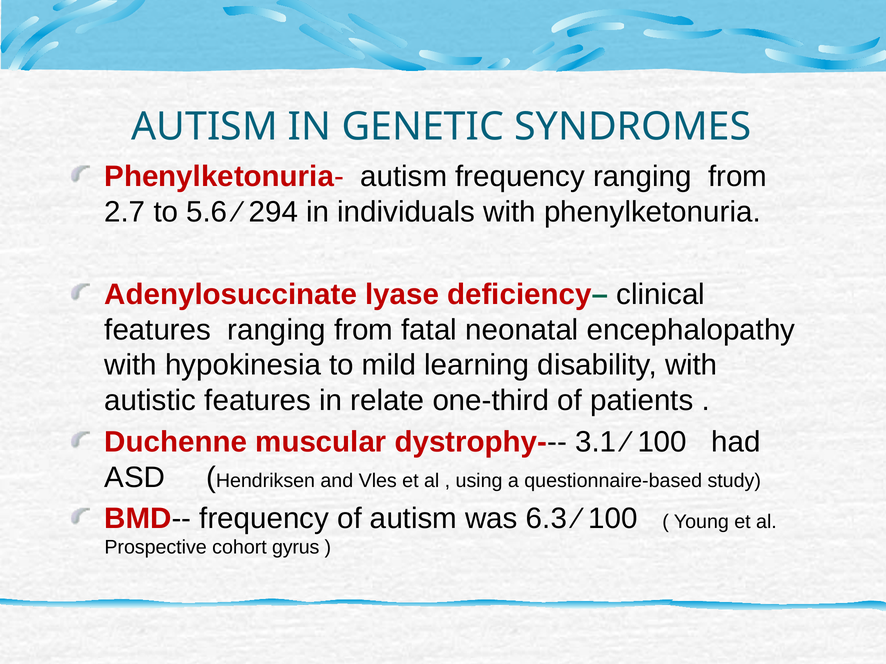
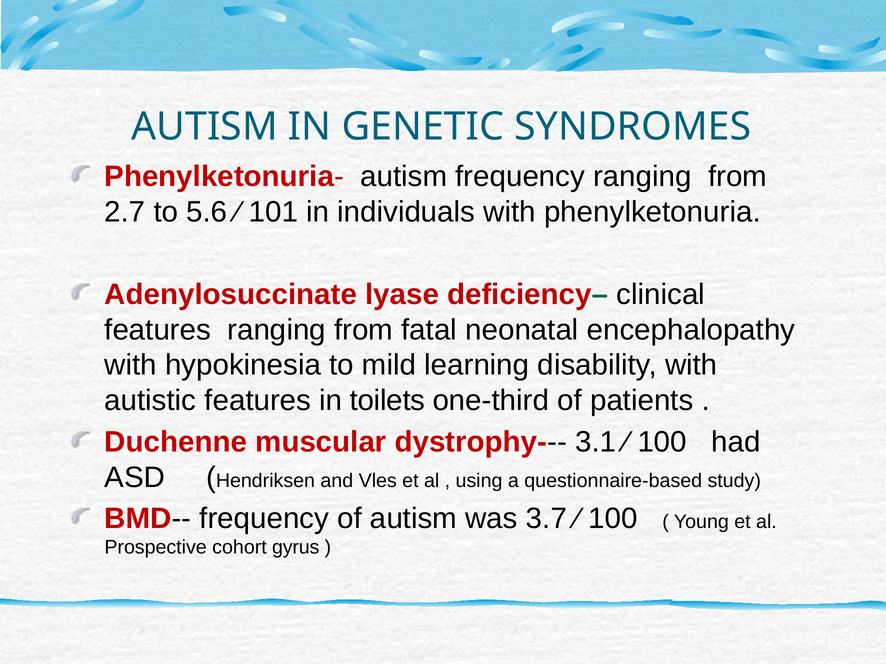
294: 294 -> 101 (273, 212)
relate: relate -> toilets (388, 401)
6.3: 6.3 -> 3.7 (546, 519)
